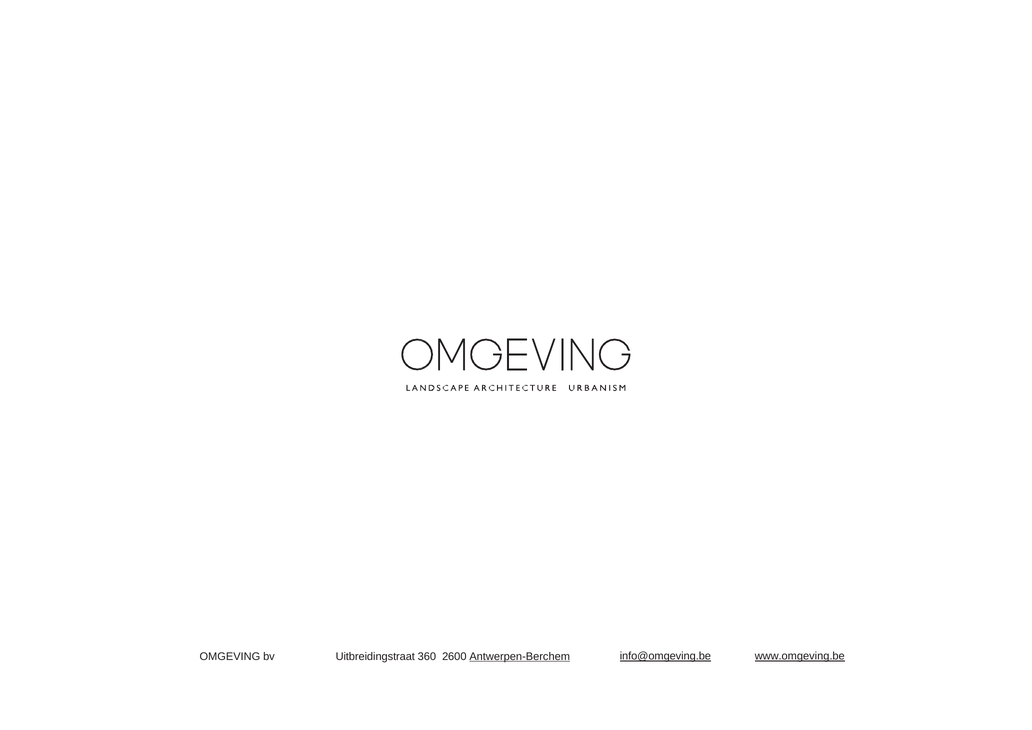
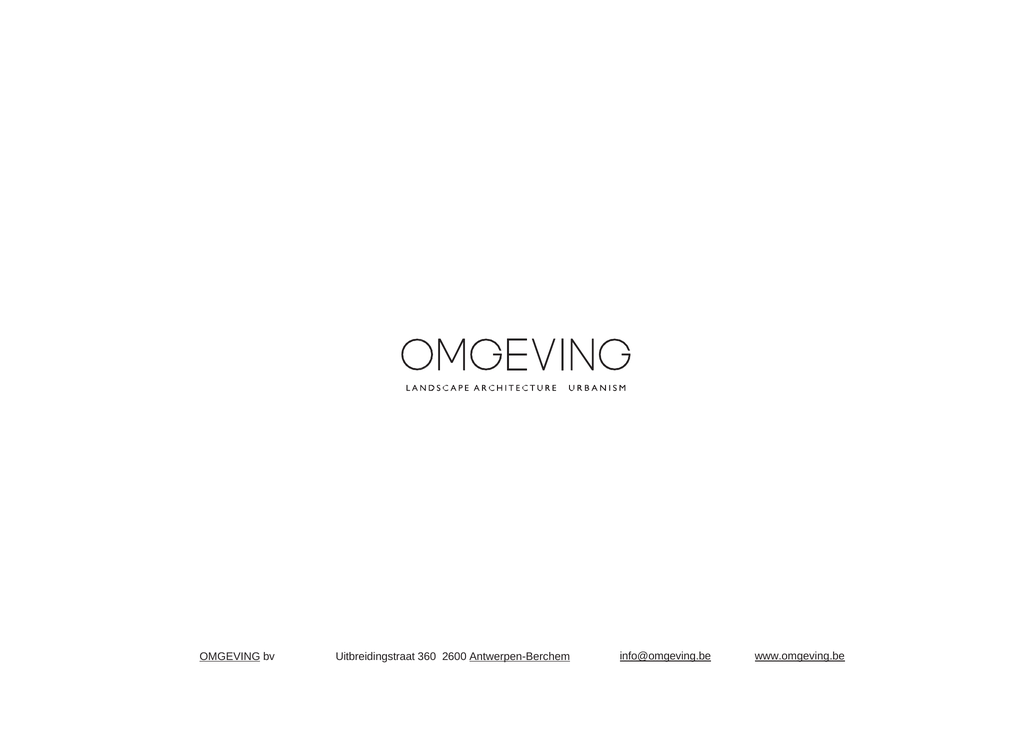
OMGEVING underline: none -> present (230, 656)
